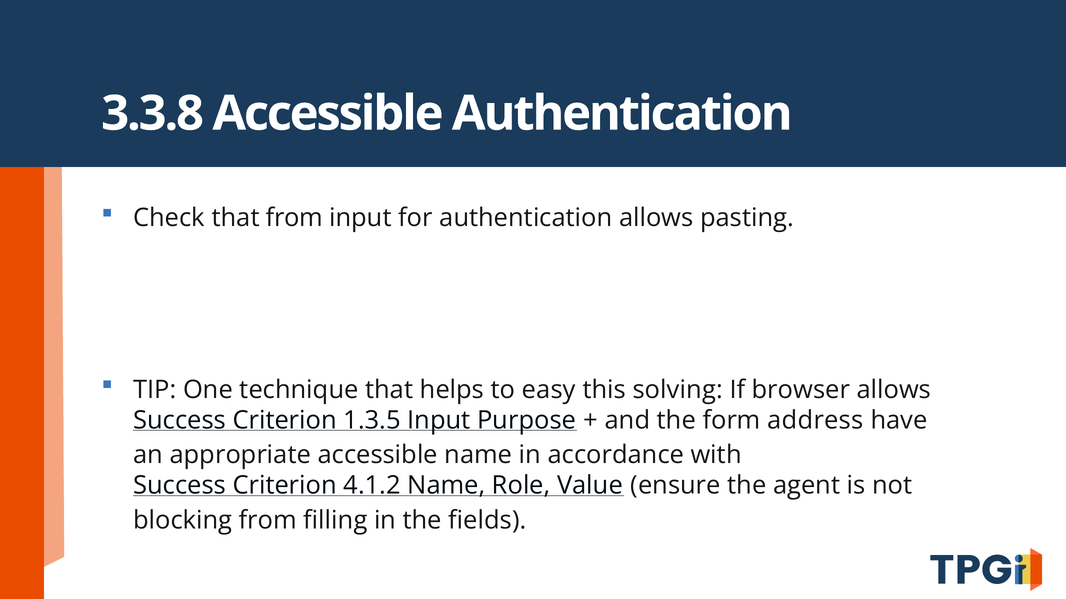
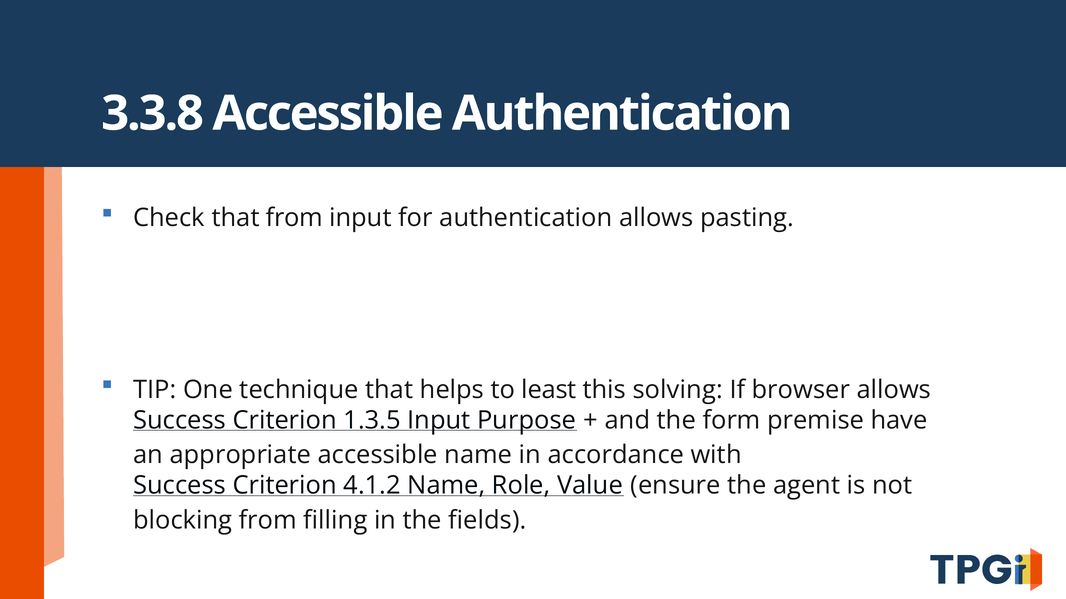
easy: easy -> least (549, 390)
address: address -> premise (816, 421)
